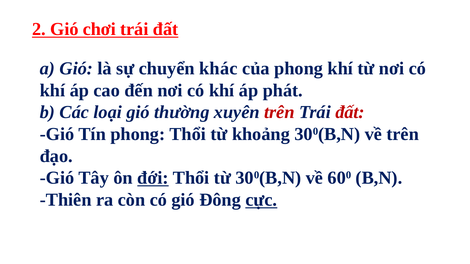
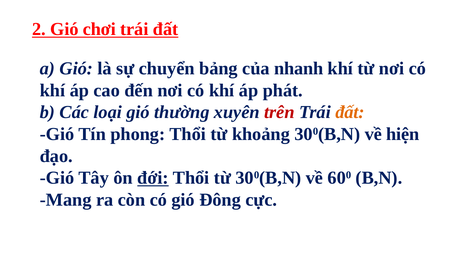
khác: khác -> bảng (218, 69)
của phong: phong -> nhanh (299, 69)
đất colour: red -> orange (350, 112)
về trên: trên -> hiện (403, 134)
Thiên: Thiên -> Mang (66, 200)
cực underline: present -> none (261, 200)
